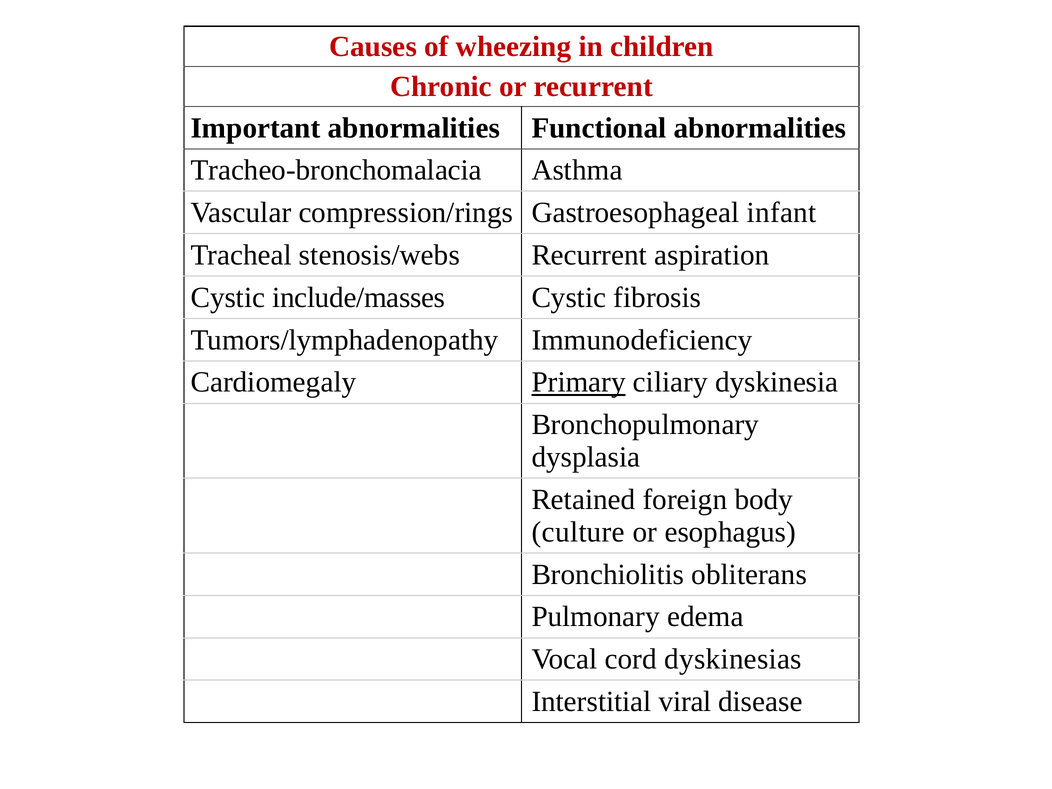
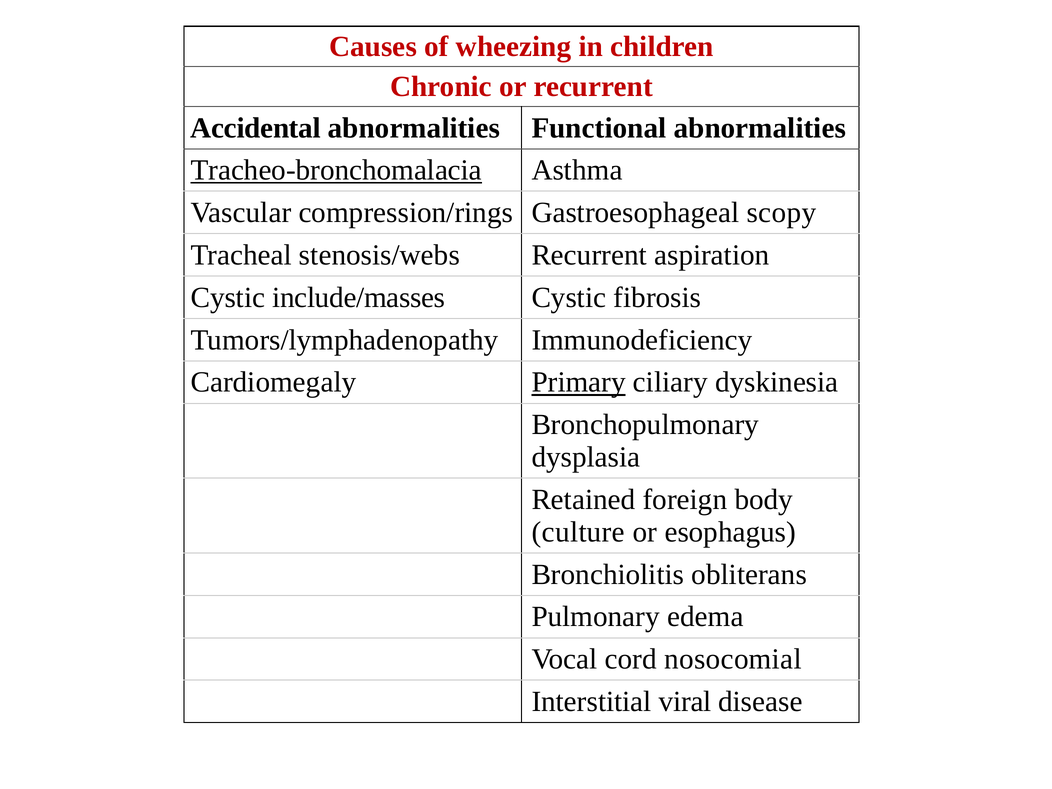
Important: Important -> Accidental (256, 128)
Tracheo-bronchomalacia underline: none -> present (336, 170)
infant: infant -> scopy (782, 213)
dyskinesias: dyskinesias -> nosocomial (733, 659)
